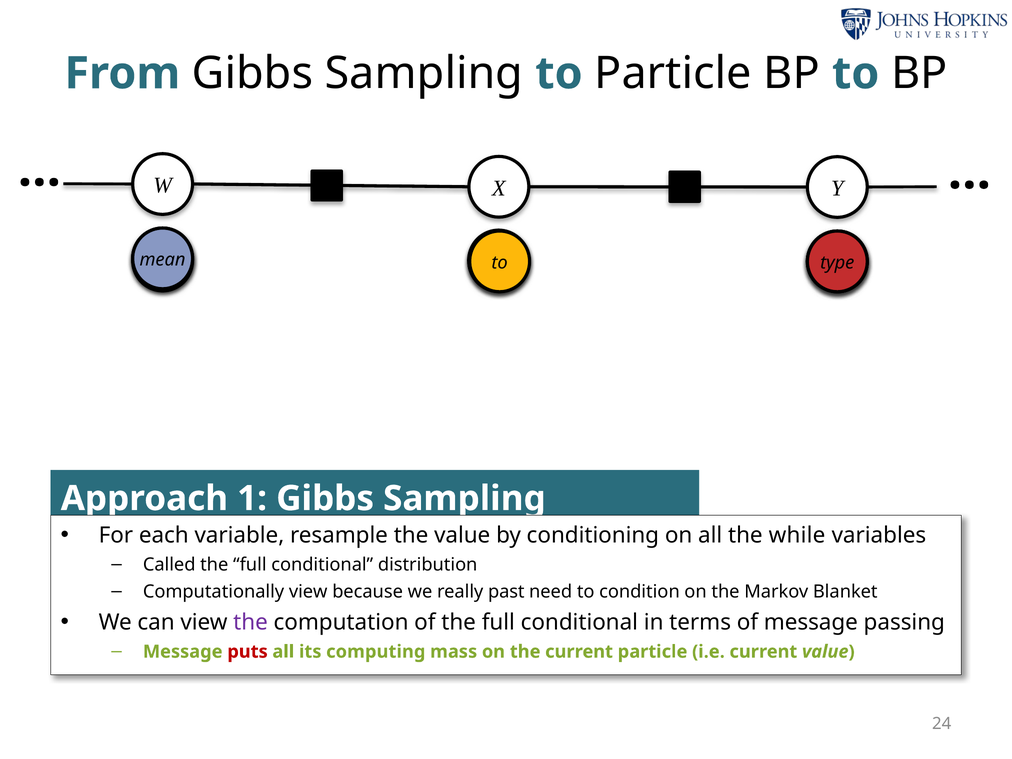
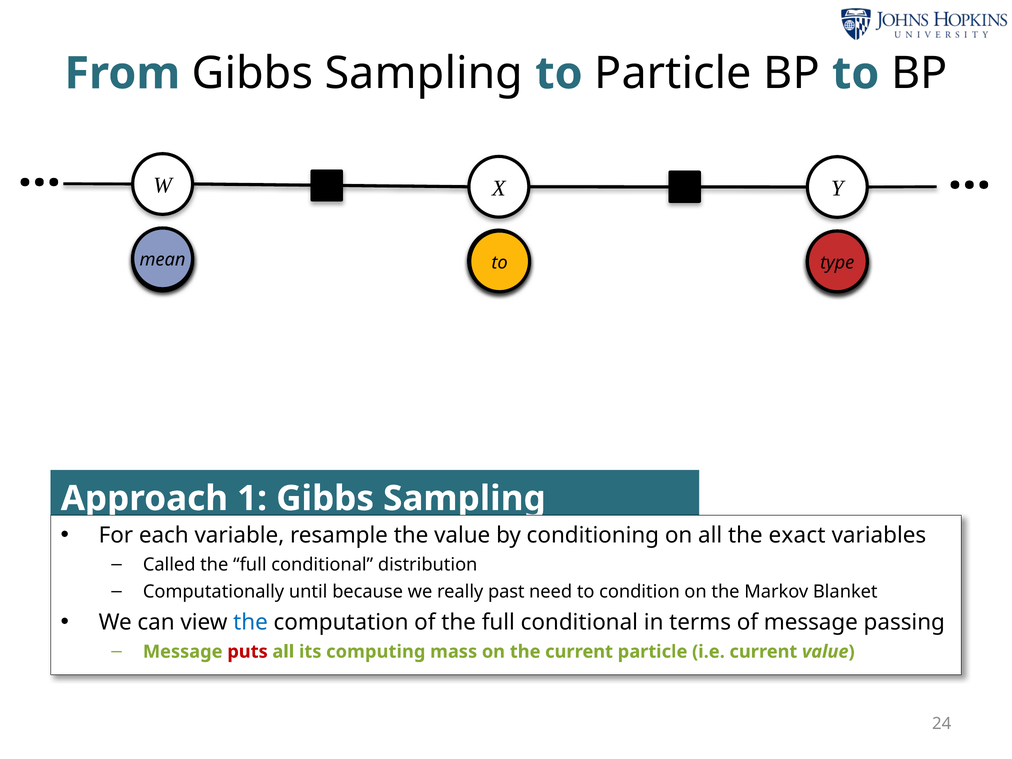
while: while -> exact (797, 535)
Computationally view: view -> until (308, 592)
the colour: purple -> blue (251, 622)
